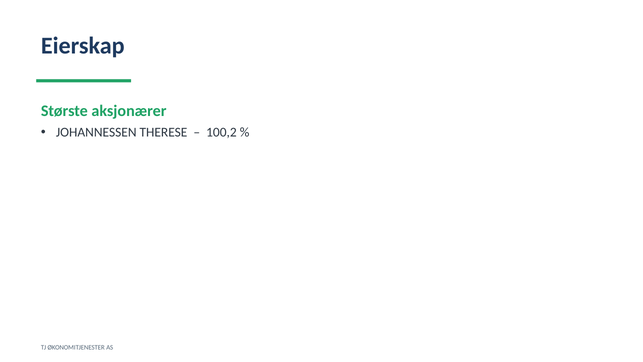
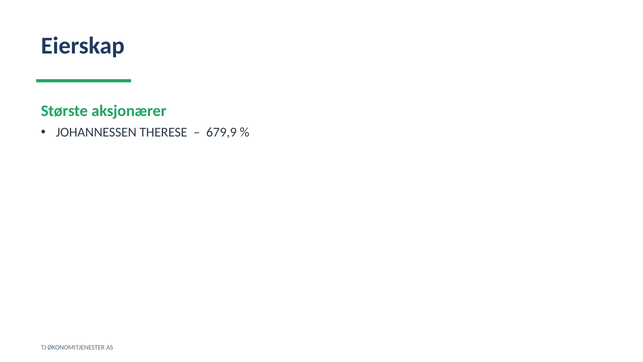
100,2: 100,2 -> 679,9 (221, 132)
